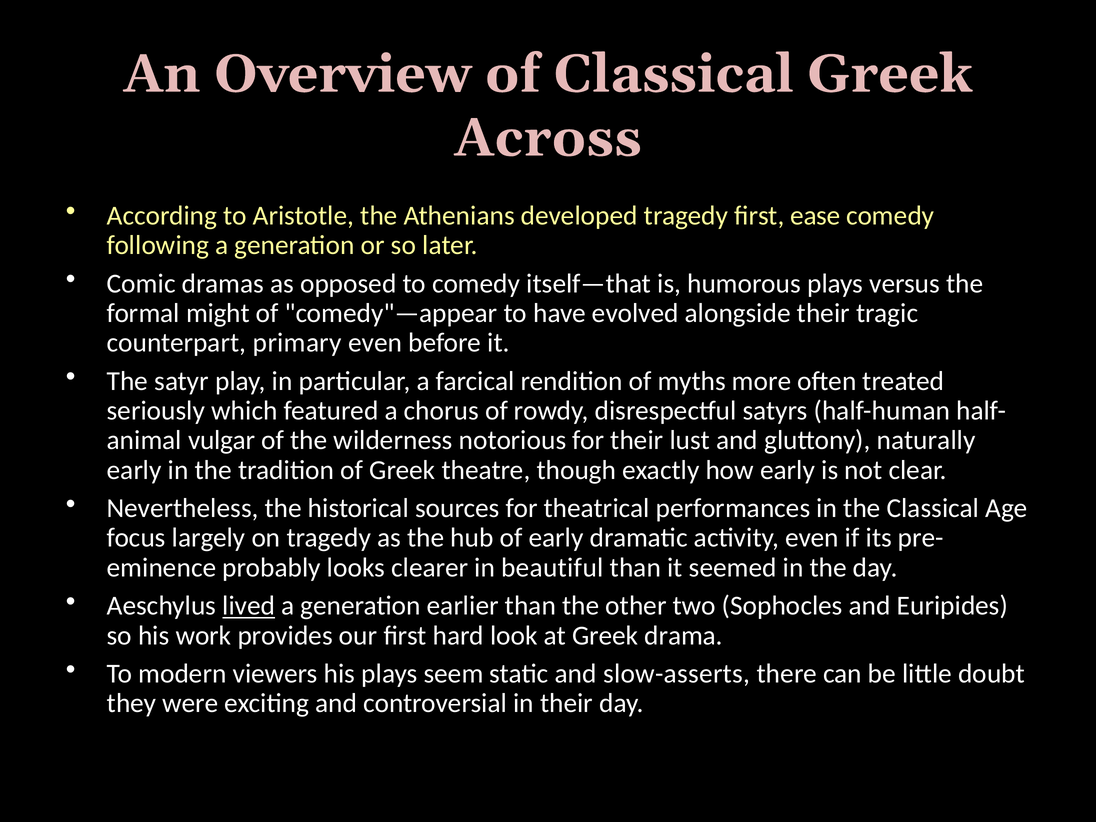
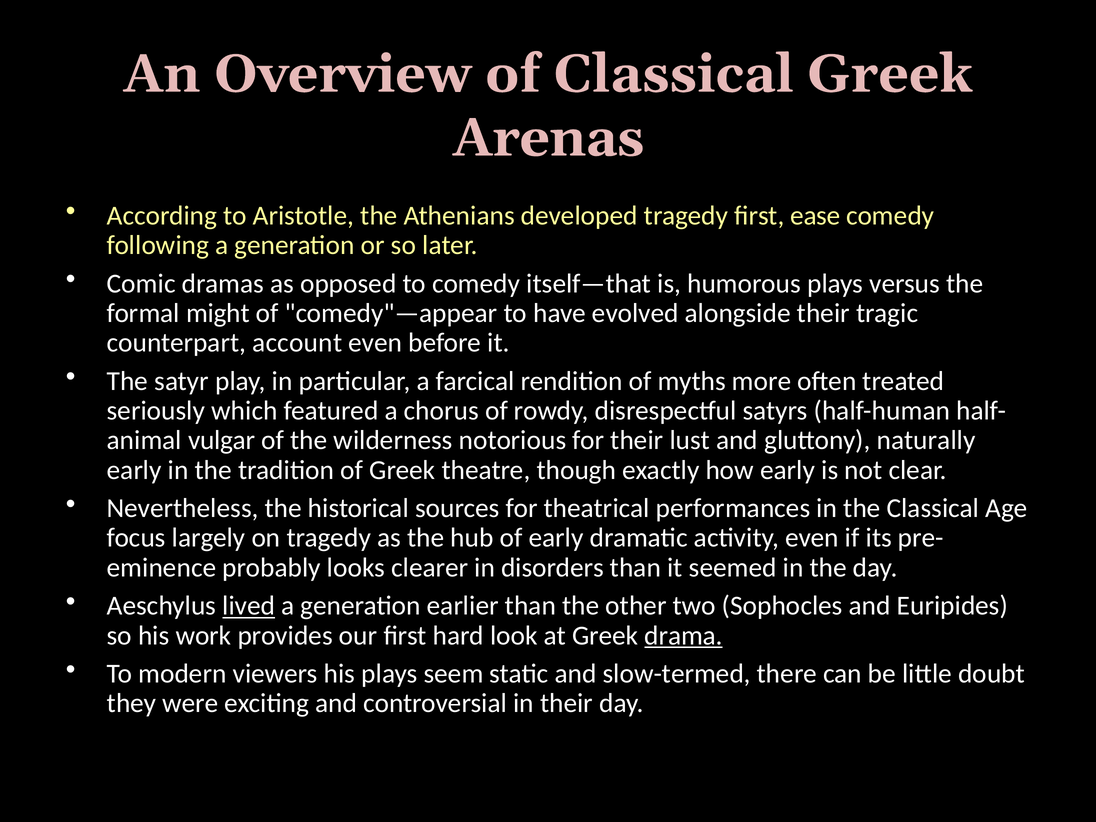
Across: Across -> Arenas (548, 138)
primary: primary -> account (297, 343)
beautiful: beautiful -> disorders (553, 568)
drama underline: none -> present (684, 635)
slow-asserts: slow-asserts -> slow-termed (677, 674)
